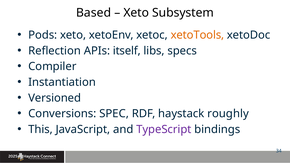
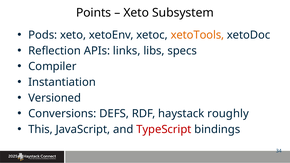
Based: Based -> Points (94, 13)
itself: itself -> links (127, 51)
SPEC: SPEC -> DEFS (114, 114)
TypeScript colour: purple -> red (164, 130)
